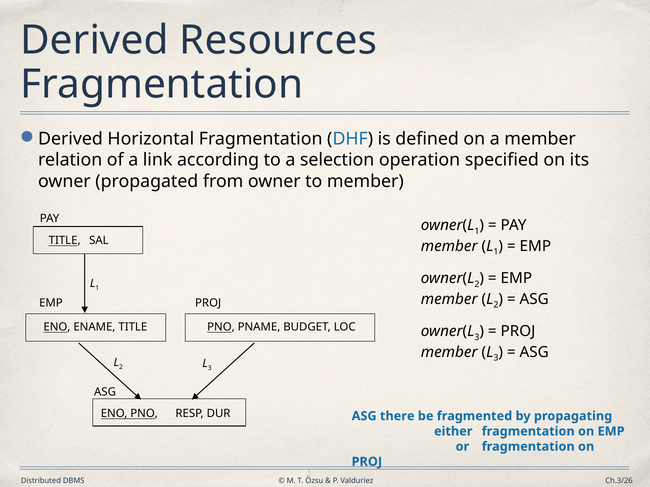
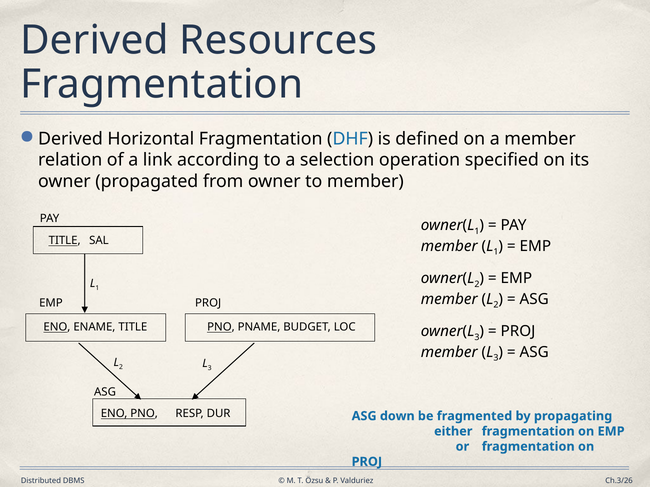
there: there -> down (397, 416)
